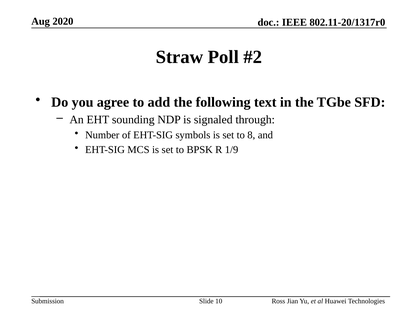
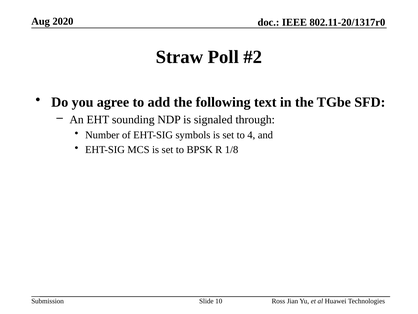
8: 8 -> 4 (251, 135)
1/9: 1/9 -> 1/8 (232, 149)
